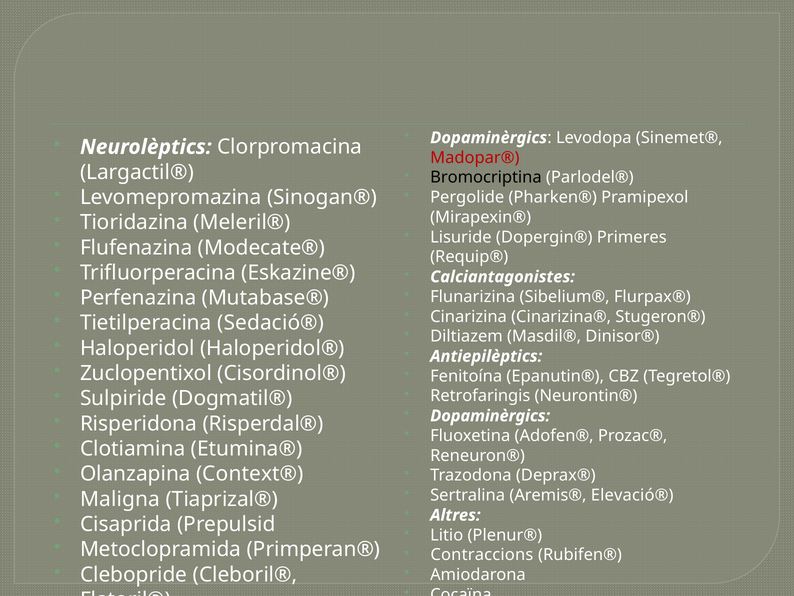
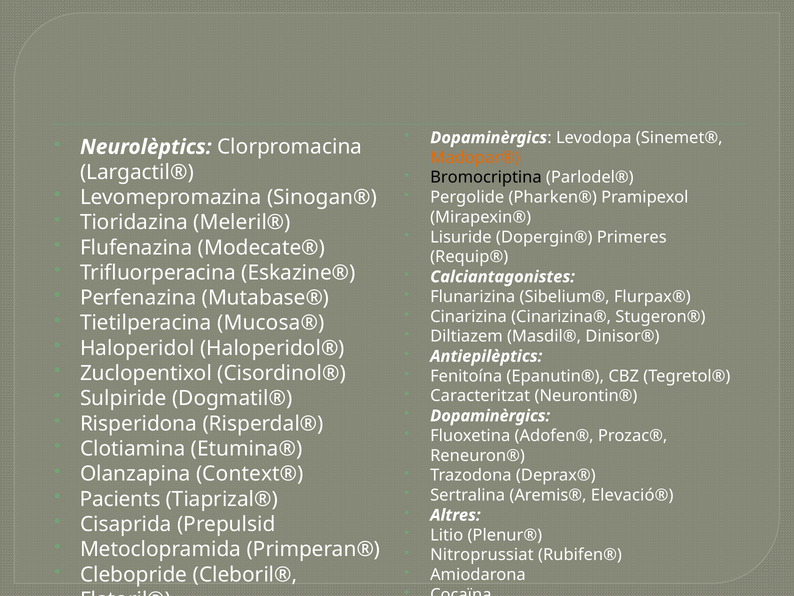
Madopar® colour: red -> orange (475, 158)
Sedació®: Sedació® -> Mucosa® (271, 323)
Retrofaringis: Retrofaringis -> Caracteritzat (480, 396)
Maligna: Maligna -> Pacients (120, 499)
Contraccions: Contraccions -> Nitroprussiat (482, 555)
